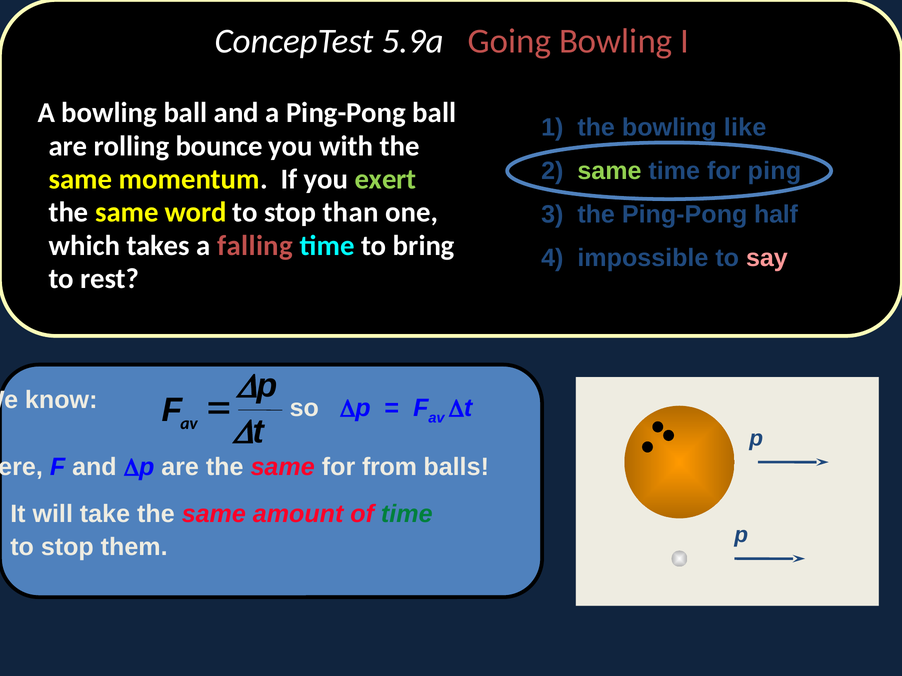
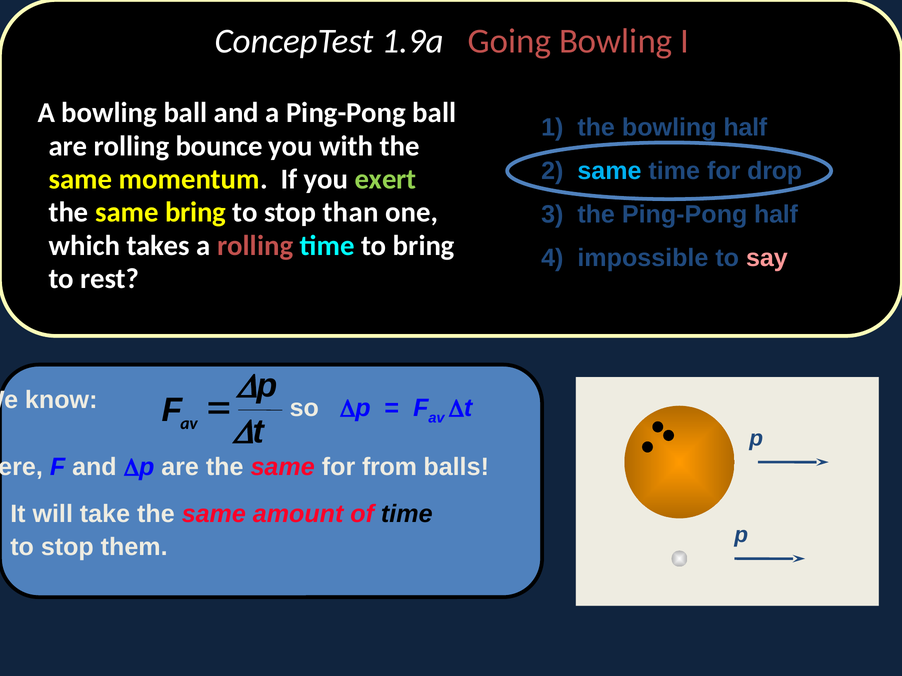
5.9a: 5.9a -> 1.9a (413, 41)
bowling like: like -> half (745, 128)
same colour: light green -> light blue (609, 171)
ping: ping -> drop (775, 171)
same word: word -> bring (196, 213)
a falling: falling -> rolling (255, 246)
time colour: green -> black (407, 514)
